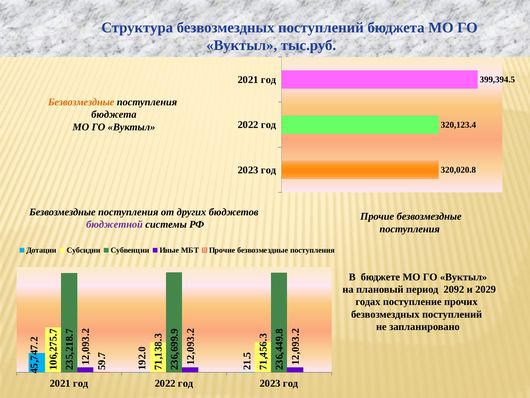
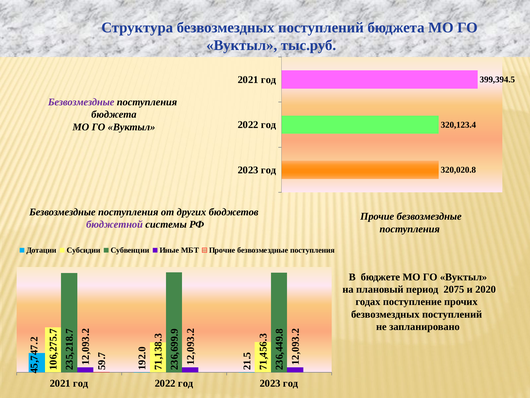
Безвозмездные colour: orange -> purple (81, 102)
2092: 2092 -> 2075 (454, 289)
2029: 2029 -> 2020 (486, 289)
